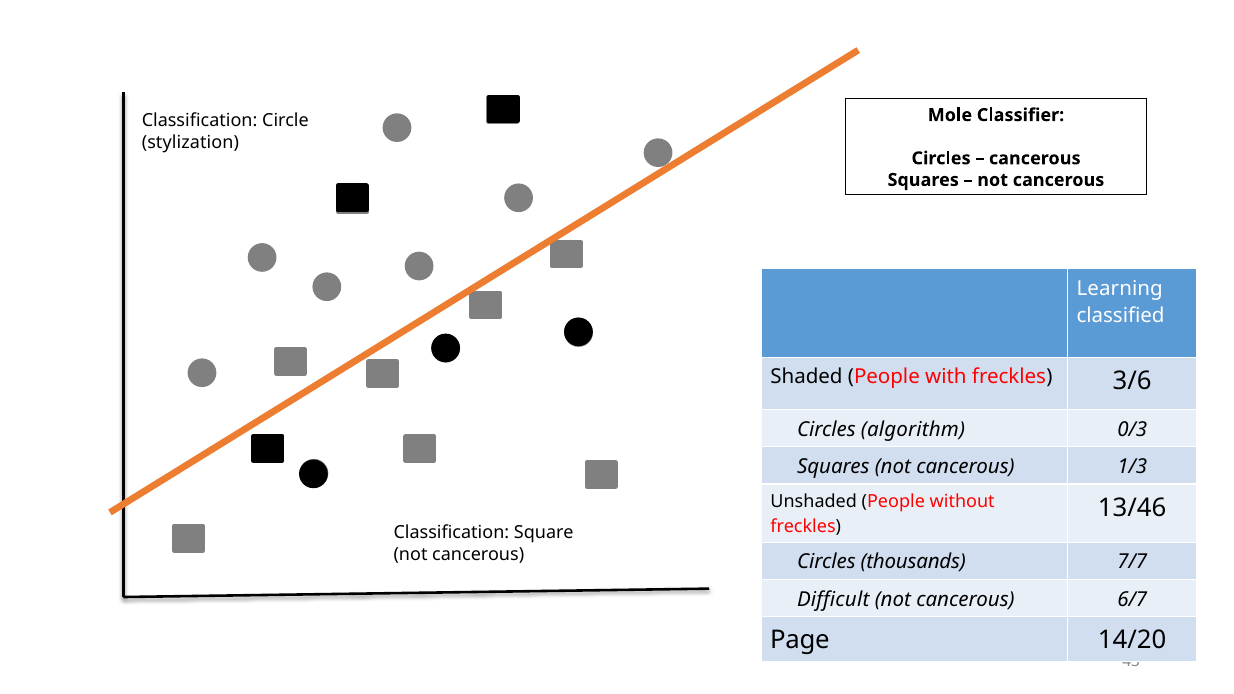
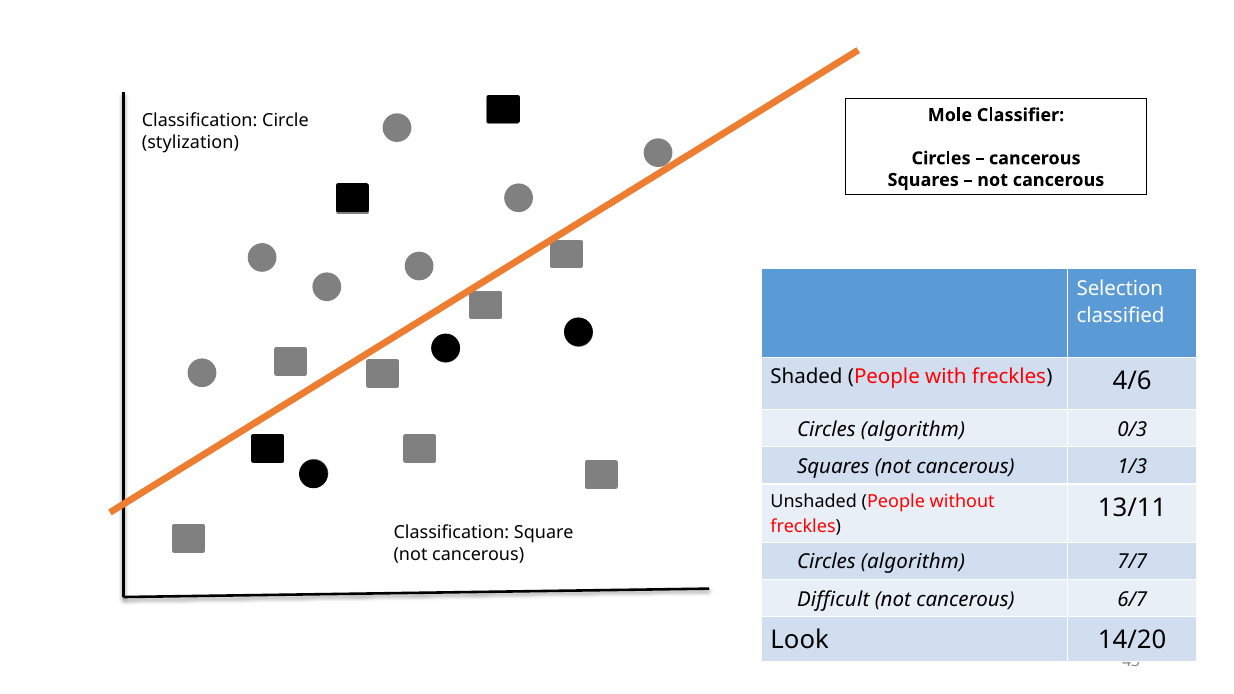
Learning: Learning -> Selection (1120, 288)
3/6: 3/6 -> 4/6 (1132, 381)
13/46: 13/46 -> 13/11 (1132, 508)
thousands: thousands -> algorithm (913, 562)
Page: Page -> Look (800, 641)
